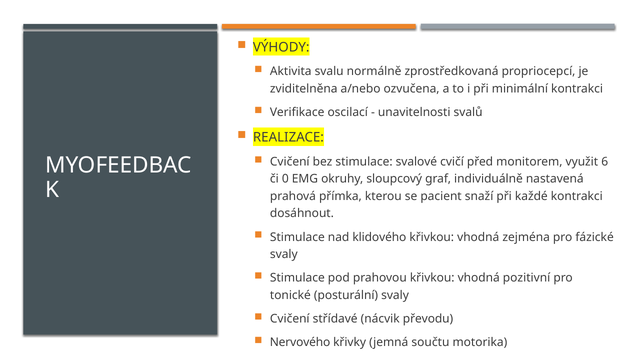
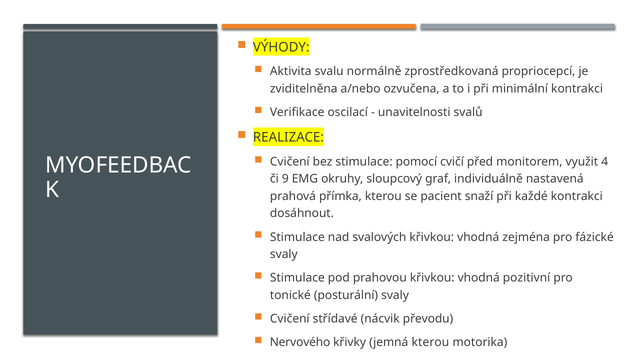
svalové: svalové -> pomocí (416, 162)
6: 6 -> 4 (605, 162)
0: 0 -> 9 (285, 179)
klidového: klidového -> svalových (379, 237)
jemná součtu: součtu -> kterou (430, 342)
